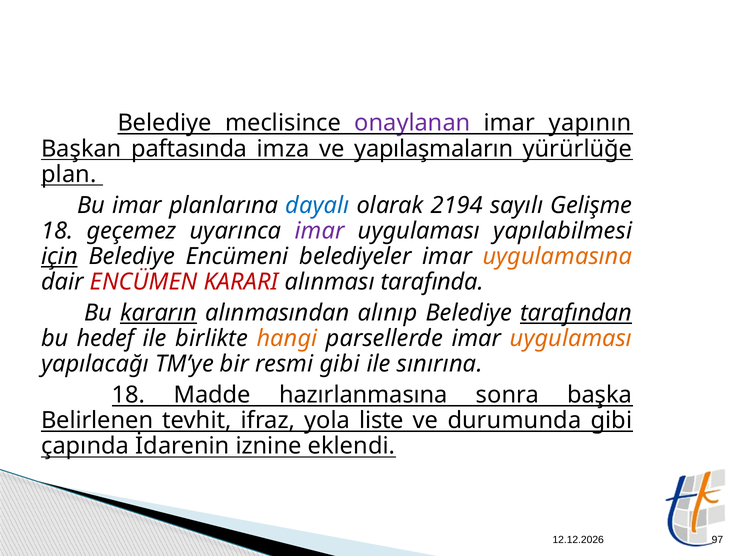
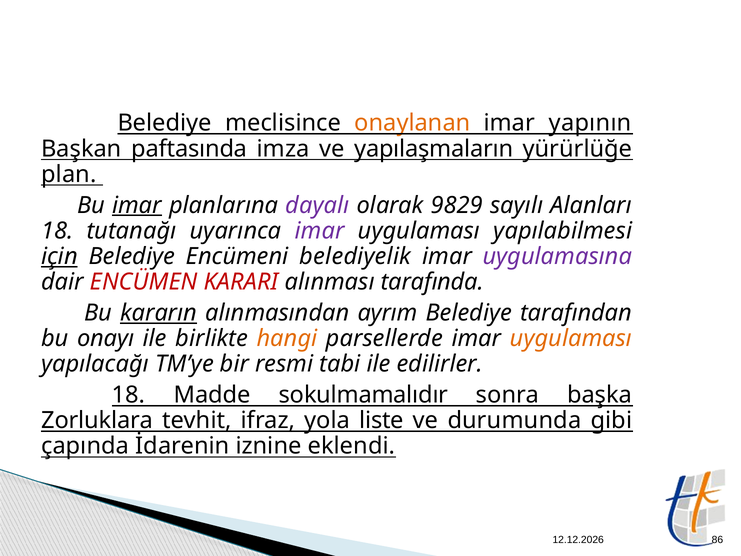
onaylanan colour: purple -> orange (412, 123)
imar underline: none -> present (137, 205)
dayalı colour: blue -> purple (317, 205)
2194: 2194 -> 9829 (457, 205)
Gelişme: Gelişme -> Alanları (591, 205)
geçemez: geçemez -> tutanağı (131, 231)
belediyeler: belediyeler -> belediyelik (355, 256)
uygulamasına colour: orange -> purple (557, 256)
alınıp: alınıp -> ayrım (388, 313)
tarafından underline: present -> none (576, 313)
hedef: hedef -> onayı (106, 338)
resmi gibi: gibi -> tabi (340, 364)
sınırına: sınırına -> edilirler (440, 364)
hazırlanmasına: hazırlanmasına -> sokulmamalıdır (364, 395)
Belirlenen: Belirlenen -> Zorluklara (97, 420)
97: 97 -> 86 (717, 540)
